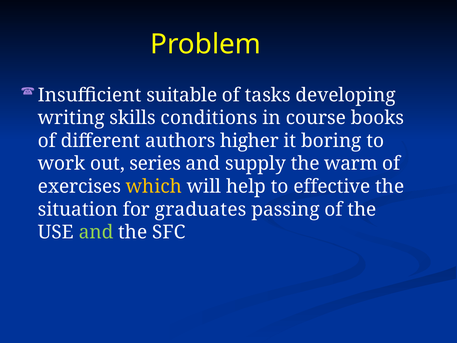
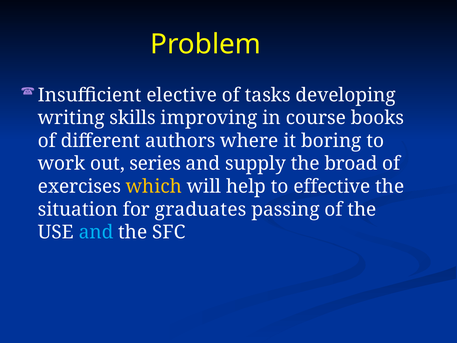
suitable: suitable -> elective (182, 95)
conditions: conditions -> improving (209, 118)
higher: higher -> where (249, 141)
warm: warm -> broad (351, 164)
and colour: light green -> light blue (96, 232)
